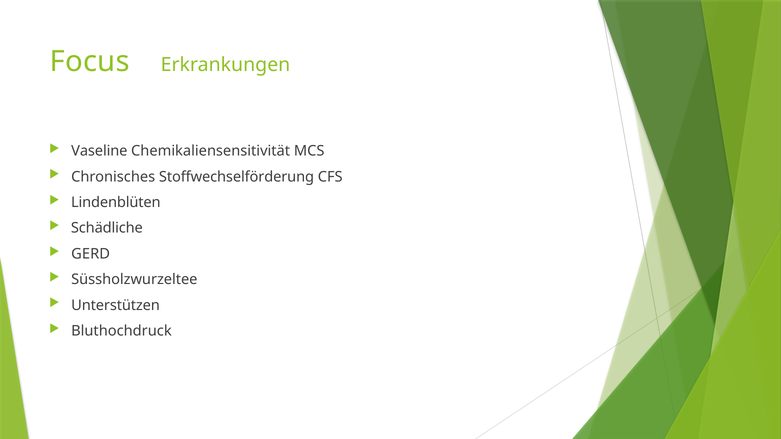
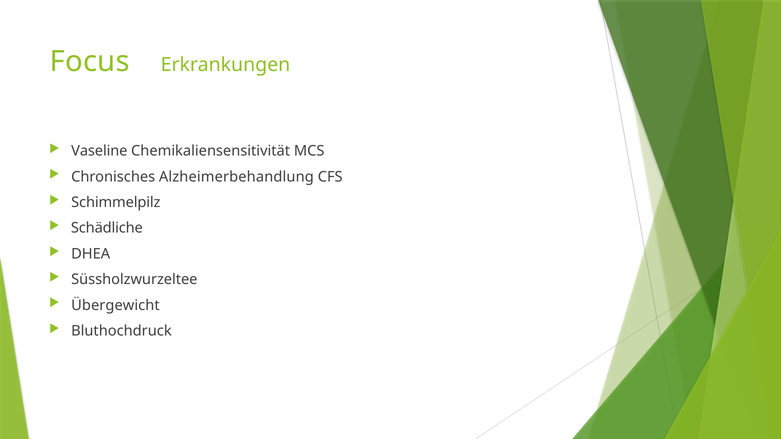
Stoffwechselförderung: Stoffwechselförderung -> Alzheimerbehandlung (236, 177)
Lindenblüten: Lindenblüten -> Schimmelpilz (116, 203)
GERD: GERD -> DHEA (91, 254)
Unterstützen: Unterstützen -> Übergewicht (115, 305)
